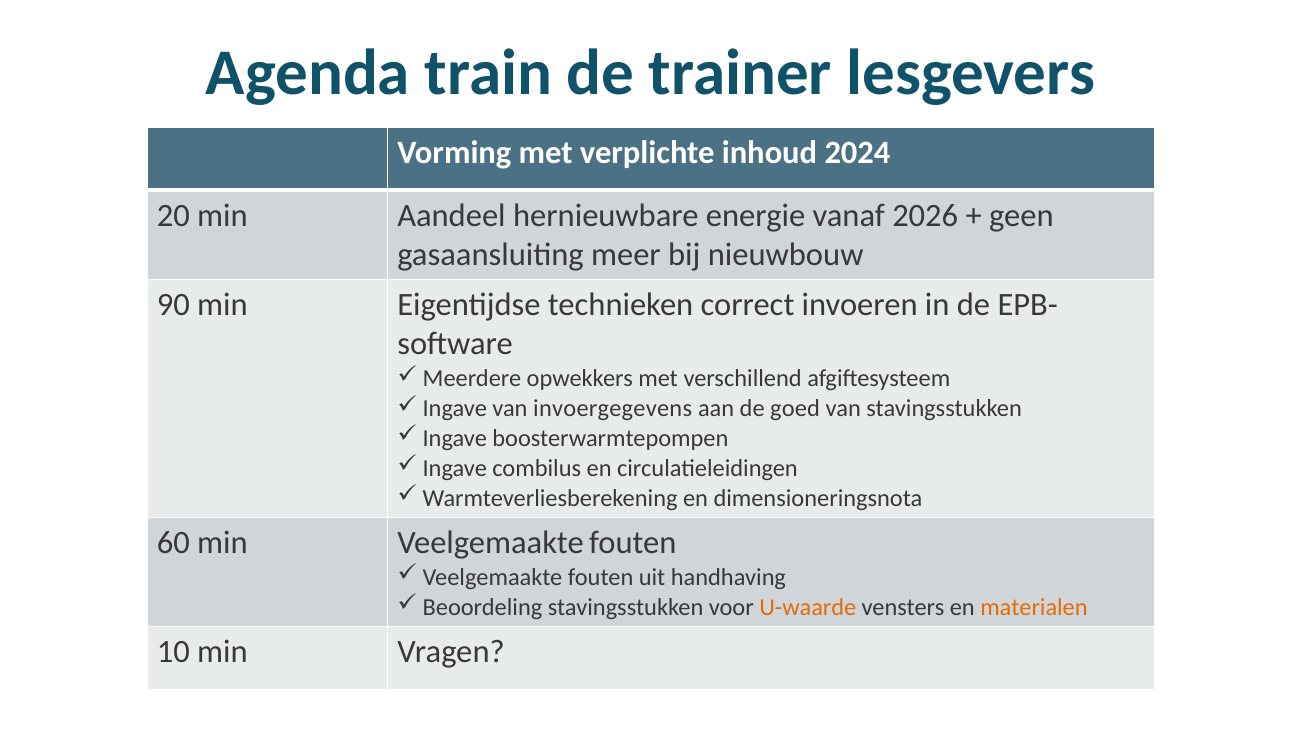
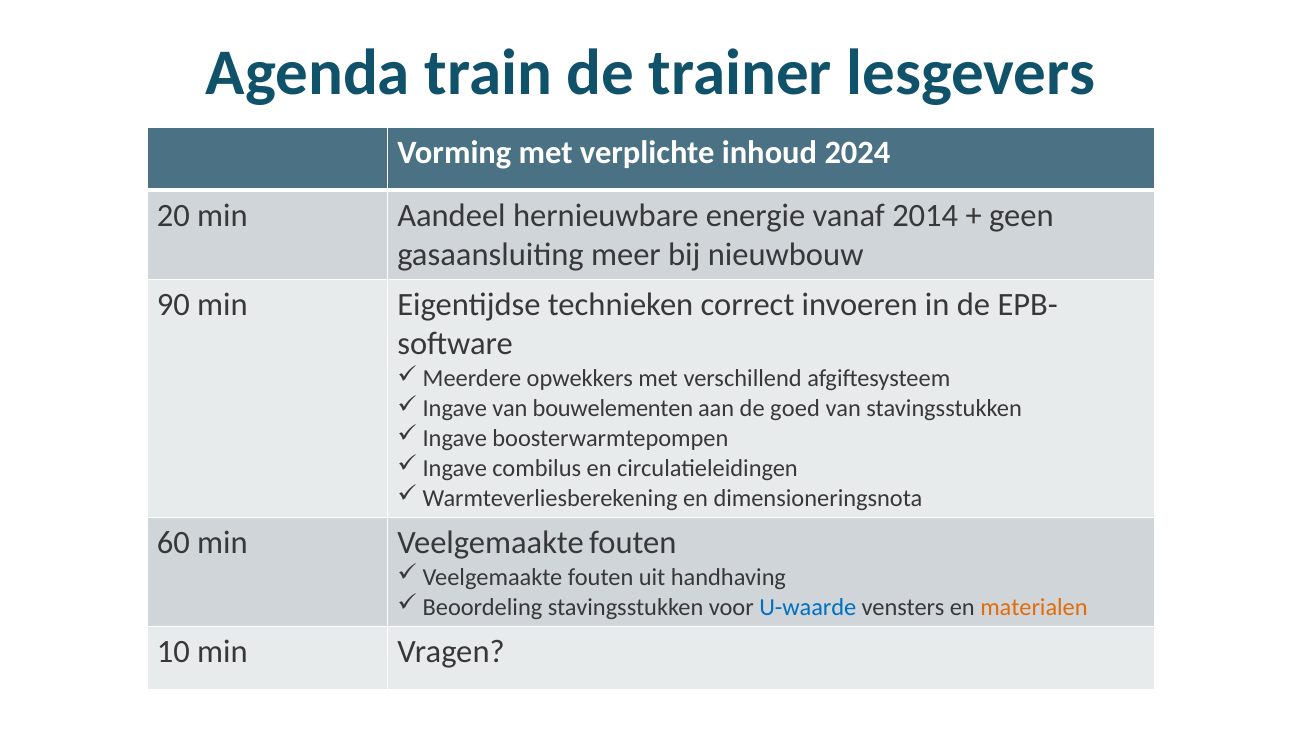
2026: 2026 -> 2014 (925, 215)
invoergegevens: invoergegevens -> bouwelementen (613, 409)
U-waarde colour: orange -> blue (808, 607)
